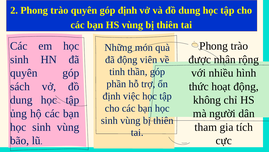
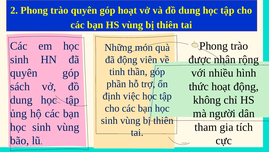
góp định: định -> hoạt (127, 10)
